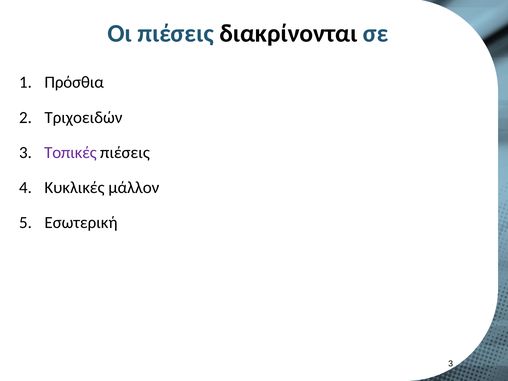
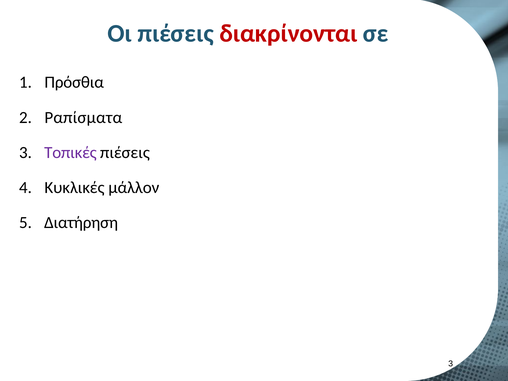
διακρίνονται colour: black -> red (288, 33)
Τριχοειδών: Τριχοειδών -> Ραπίσματα (83, 117)
Εσωτερική: Εσωτερική -> Διατήρηση (81, 223)
